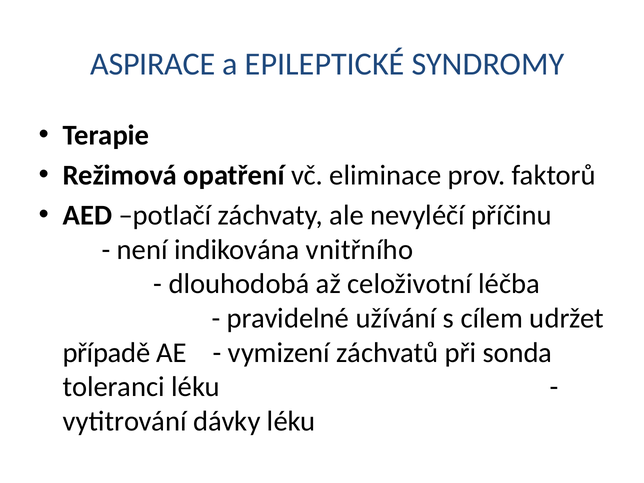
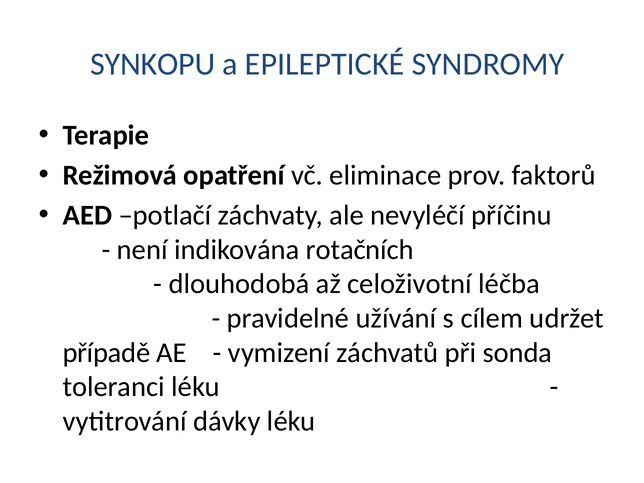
ASPIRACE: ASPIRACE -> SYNKOPU (153, 64)
vnitřního: vnitřního -> rotačních (360, 250)
